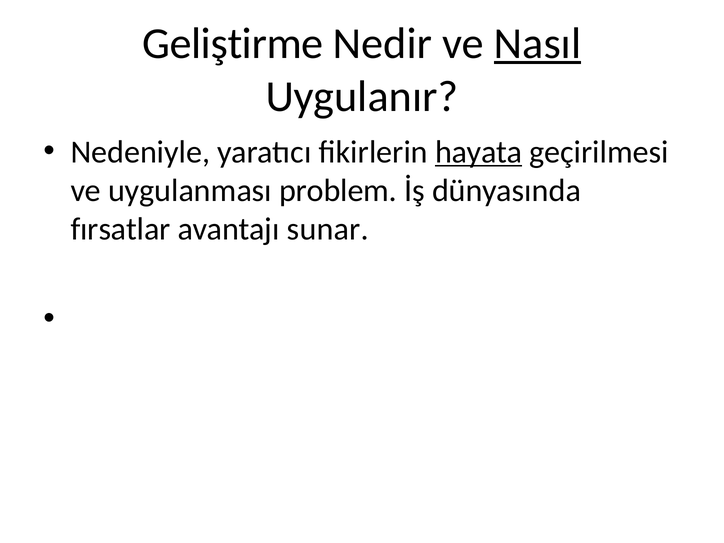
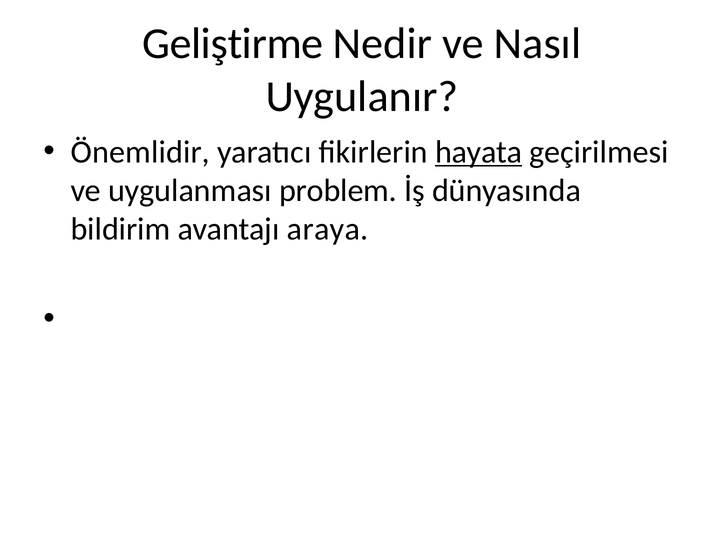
Nasıl underline: present -> none (538, 44)
Nedeniyle: Nedeniyle -> Önemlidir (140, 152)
fırsatlar: fırsatlar -> bildirim (120, 229)
sunar: sunar -> araya (328, 229)
